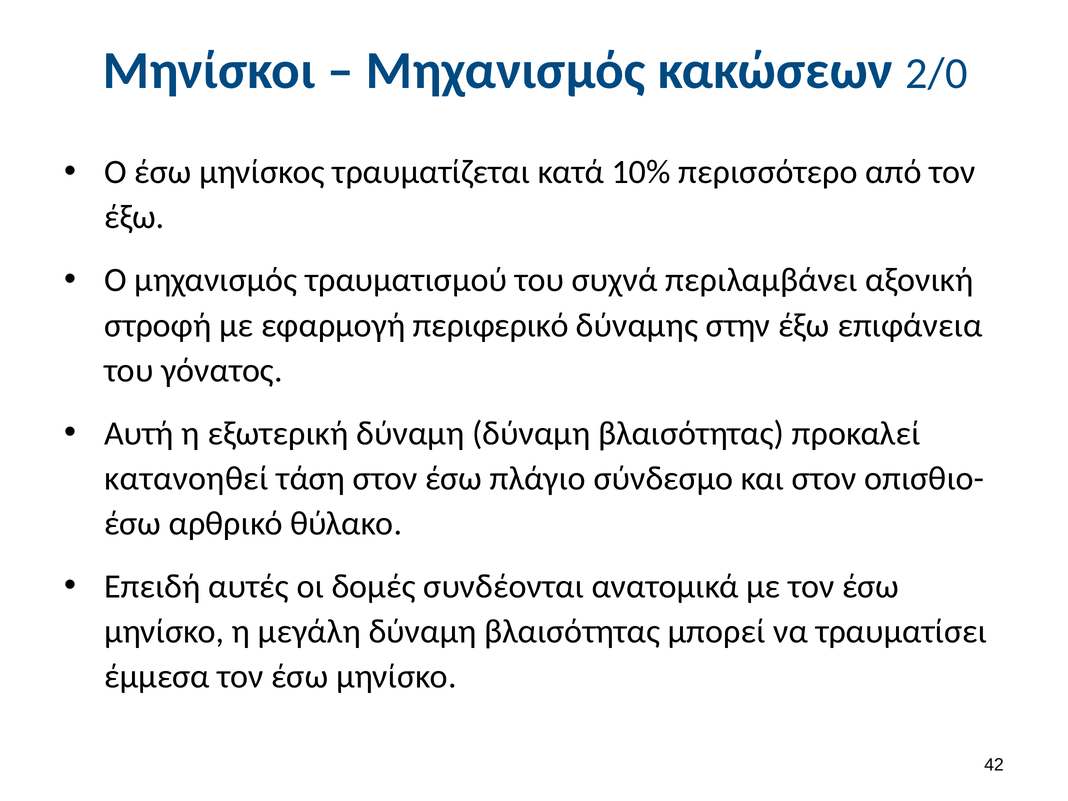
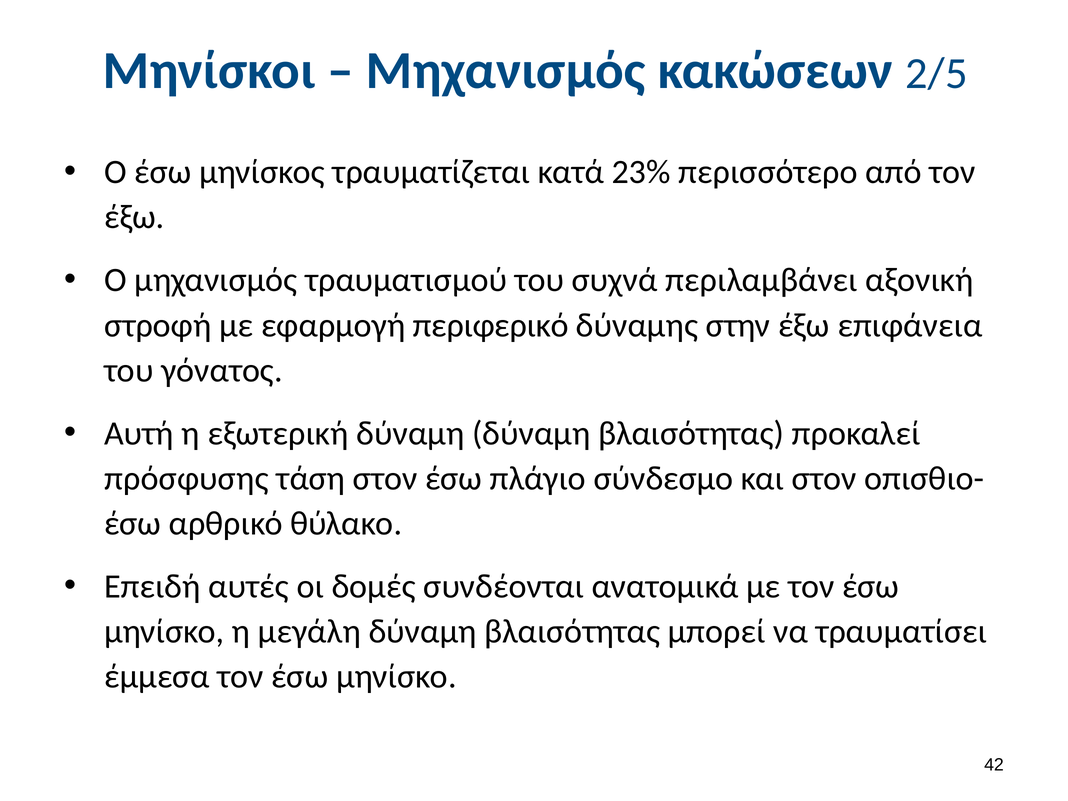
2/0: 2/0 -> 2/5 (936, 73)
10%: 10% -> 23% (641, 172)
κατανοηθεί: κατανοηθεί -> πρόσφυσης (186, 478)
